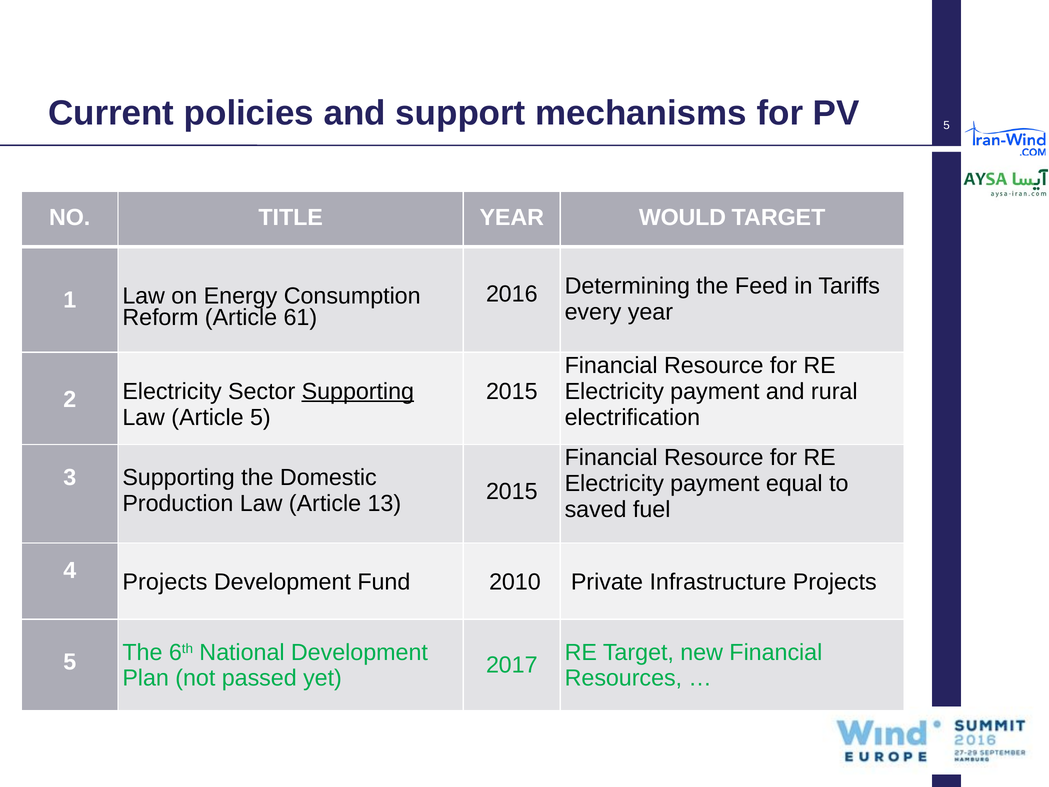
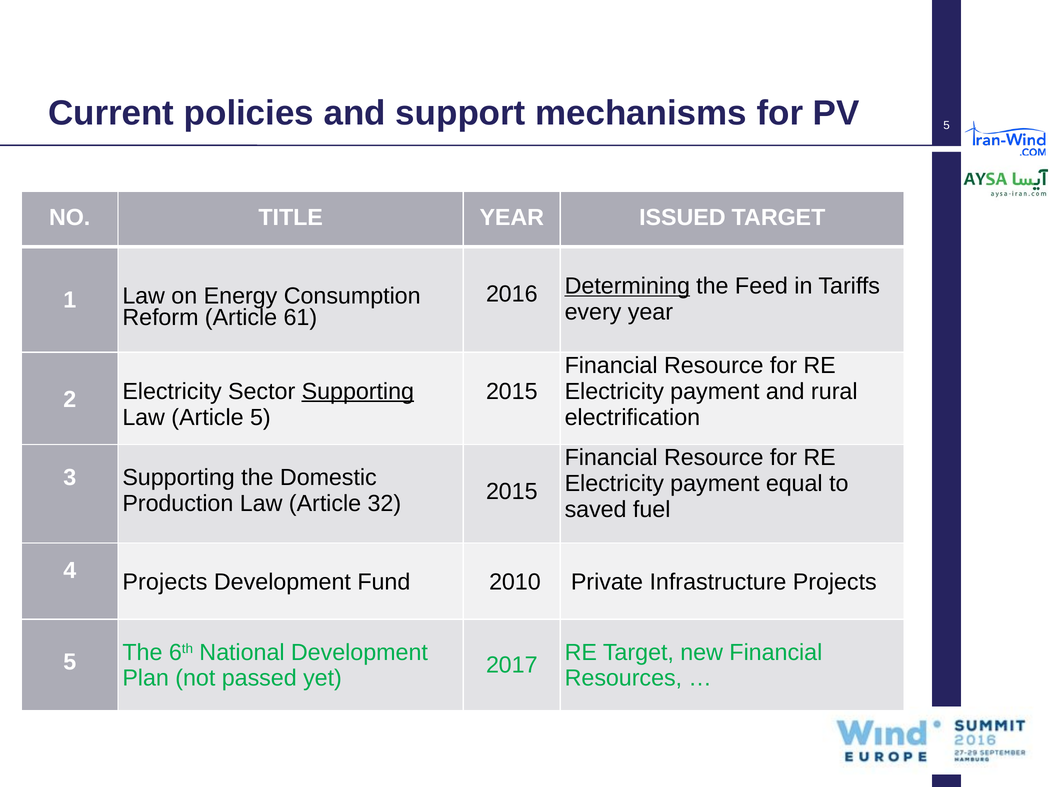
WOULD: WOULD -> ISSUED (682, 217)
Determining underline: none -> present (627, 286)
13: 13 -> 32 (384, 503)
